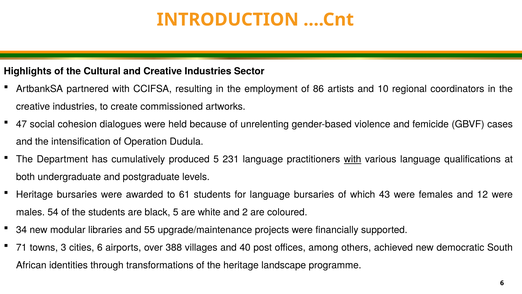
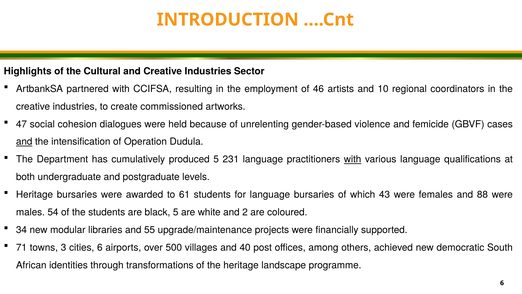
86: 86 -> 46 (318, 89)
and underline: none -> present (24, 142)
12: 12 -> 88 (482, 194)
388: 388 -> 500 (174, 247)
